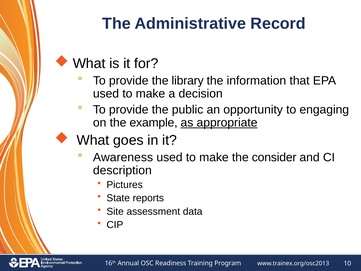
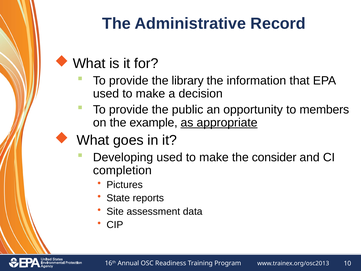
engaging: engaging -> members (324, 110)
Awareness: Awareness -> Developing (123, 157)
description: description -> completion (122, 170)
